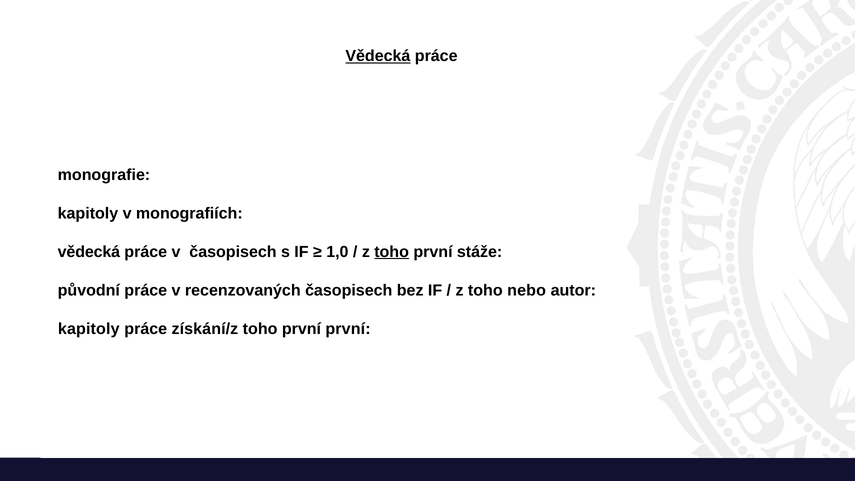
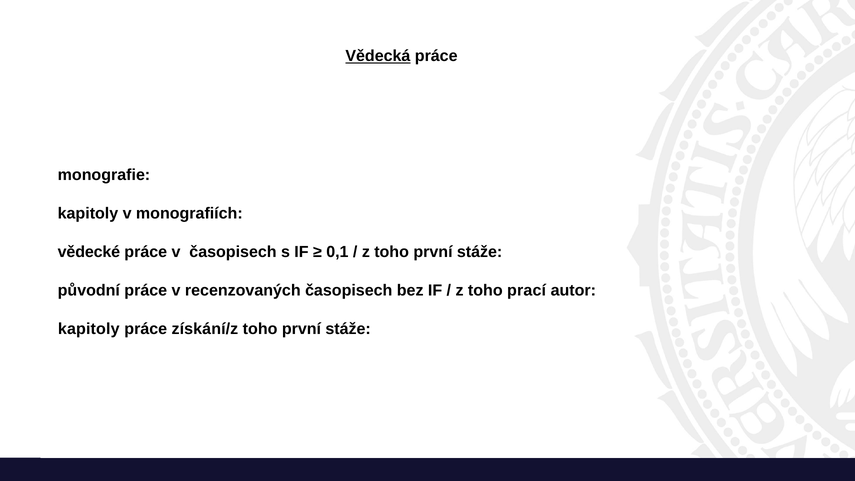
vědecká: vědecká -> vědecké (89, 252)
1,0: 1,0 -> 0,1 (337, 252)
toho underline: present -> none (392, 252)
nebo: nebo -> prací (527, 290)
první: první -> stáže (348, 329)
